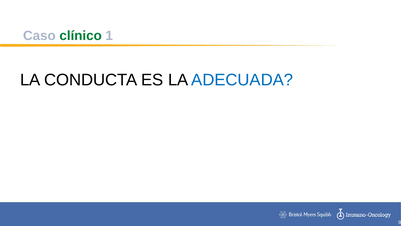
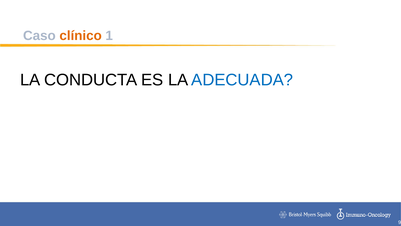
clínico colour: green -> orange (81, 36)
